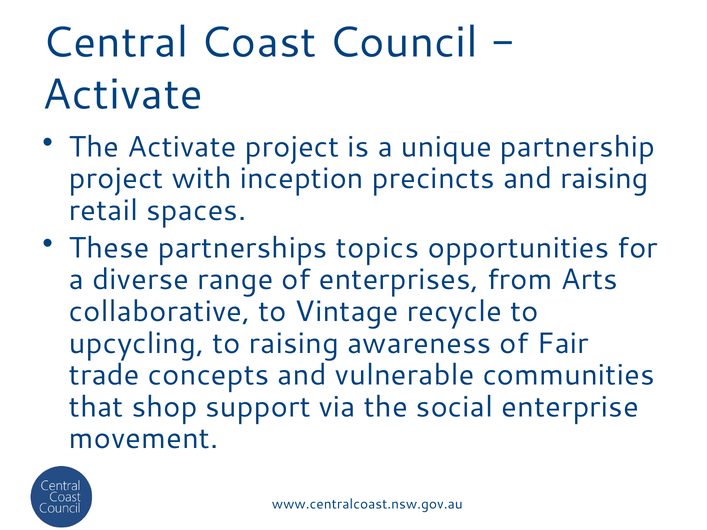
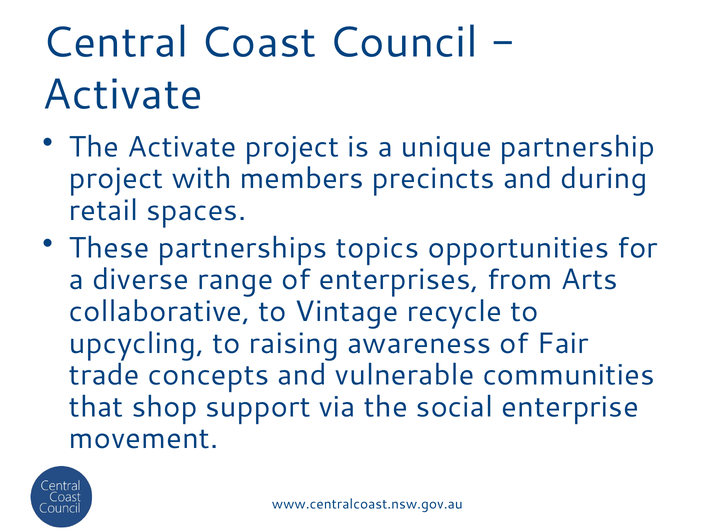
inception: inception -> members (302, 179)
and raising: raising -> during (604, 179)
